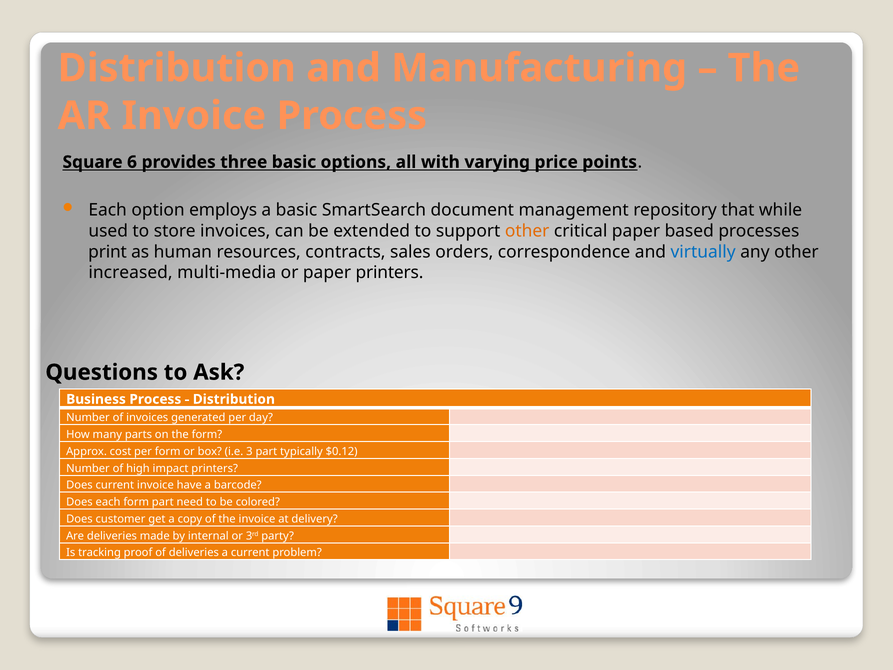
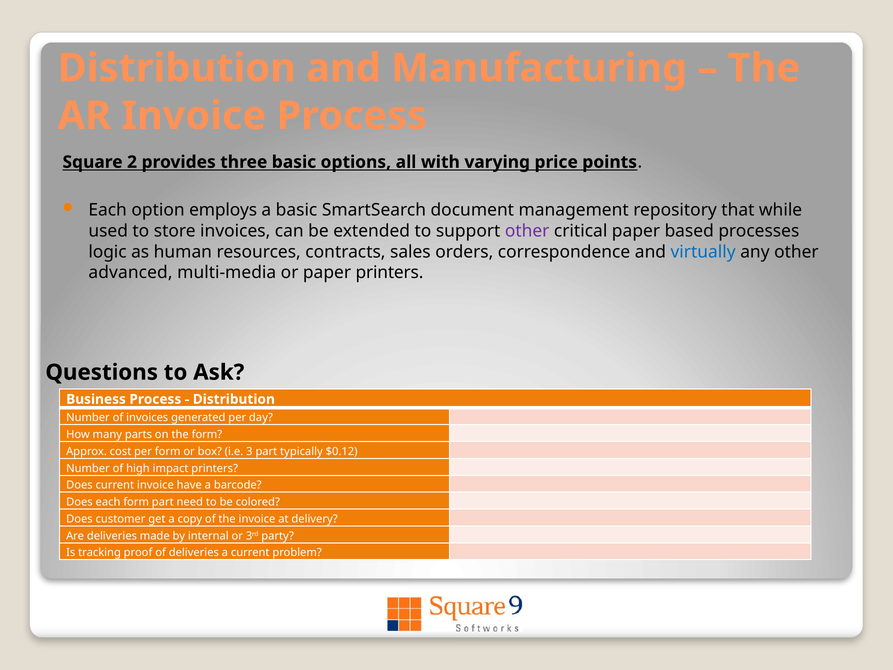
6: 6 -> 2 (132, 162)
other colour: orange -> purple (527, 231)
print: print -> logic (108, 252)
increased: increased -> advanced (130, 273)
